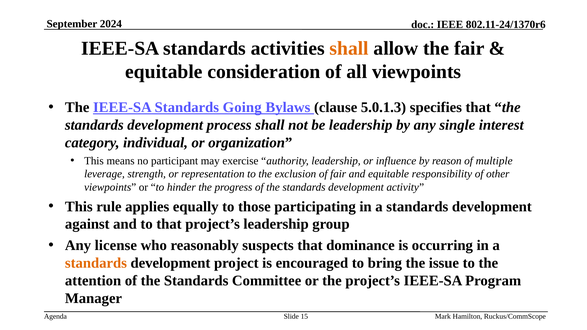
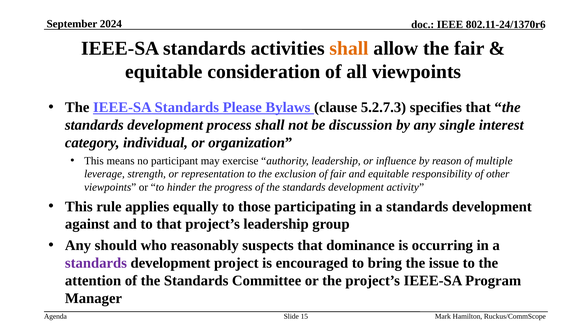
Going: Going -> Please (242, 107)
5.0.1.3: 5.0.1.3 -> 5.2.7.3 (383, 107)
be leadership: leadership -> discussion (361, 125)
license: license -> should (116, 246)
standards colour: orange -> purple (96, 263)
